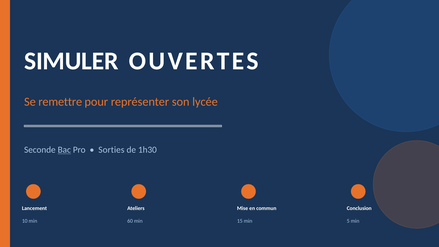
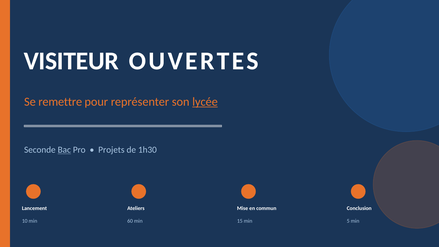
SIMULER: SIMULER -> VISITEUR (71, 61)
lycée underline: none -> present (205, 102)
Sorties: Sorties -> Projets (111, 150)
